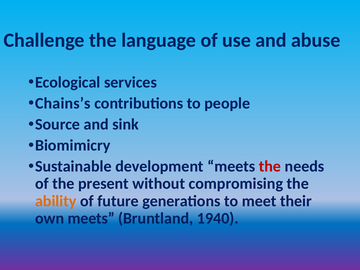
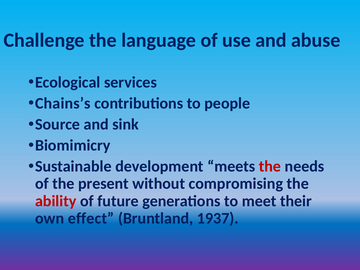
ability colour: orange -> red (56, 201)
own meets: meets -> effect (91, 218)
1940: 1940 -> 1937 (218, 218)
